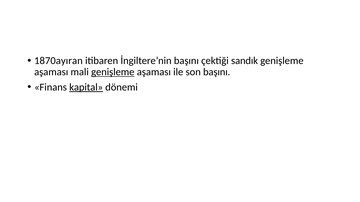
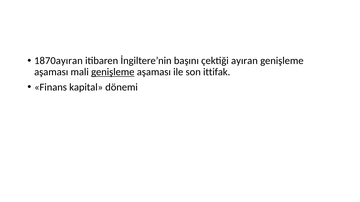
sandık: sandık -> ayıran (244, 61)
son başını: başını -> ittifak (217, 72)
kapital underline: present -> none (86, 87)
